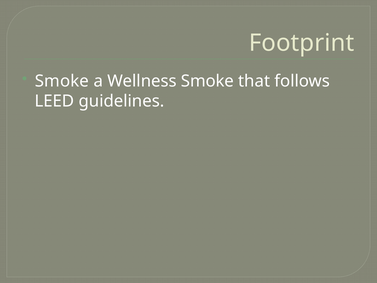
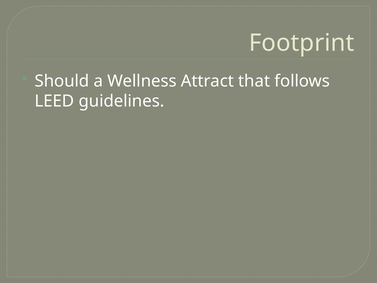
Smoke: Smoke -> Should (62, 81)
Wellness Smoke: Smoke -> Attract (207, 81)
